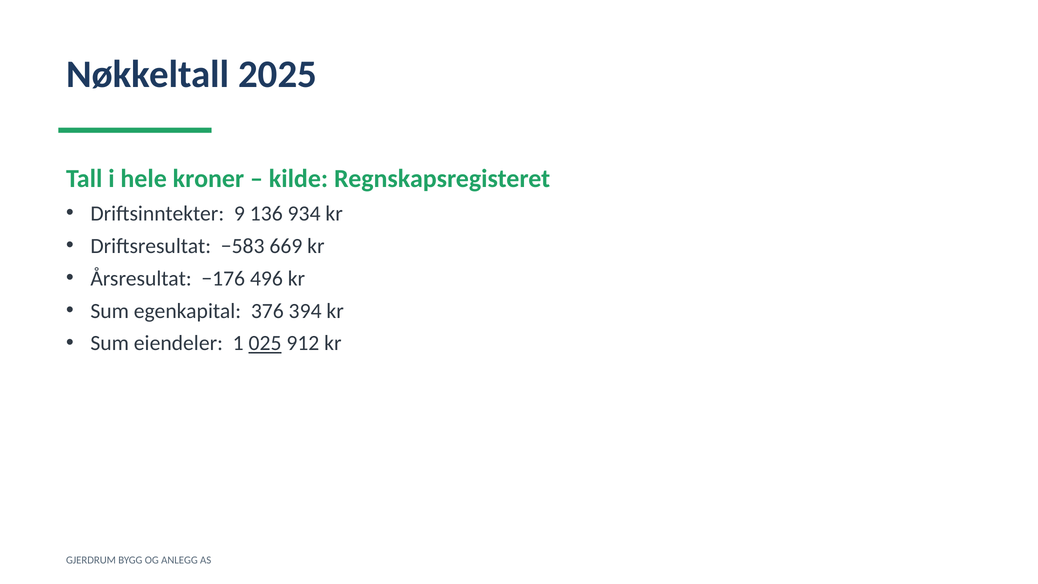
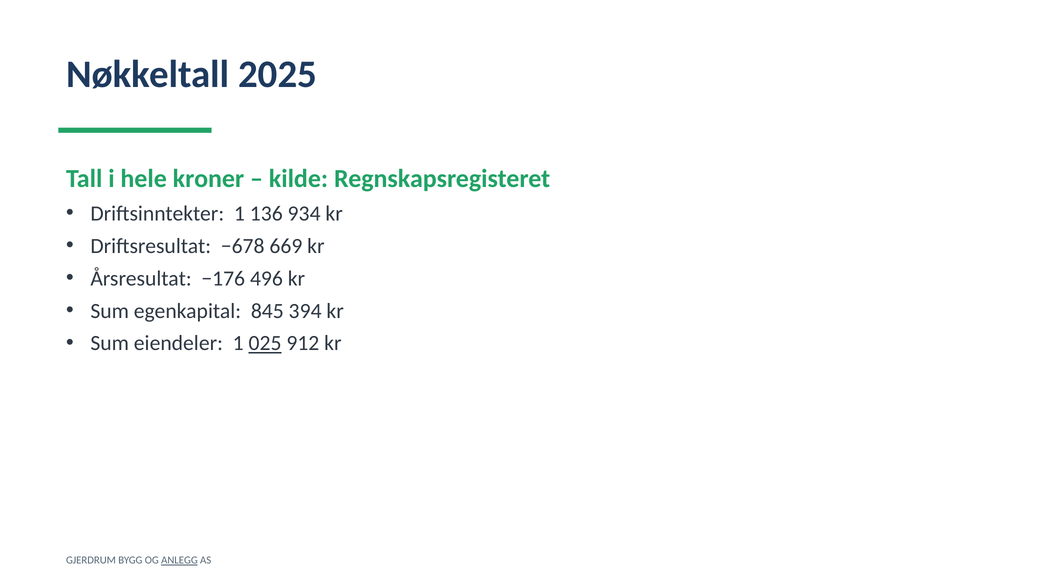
Driftsinntekter 9: 9 -> 1 (239, 213)
−583: −583 -> −678 (243, 246)
376: 376 -> 845 (267, 311)
ANLEGG underline: none -> present (179, 560)
